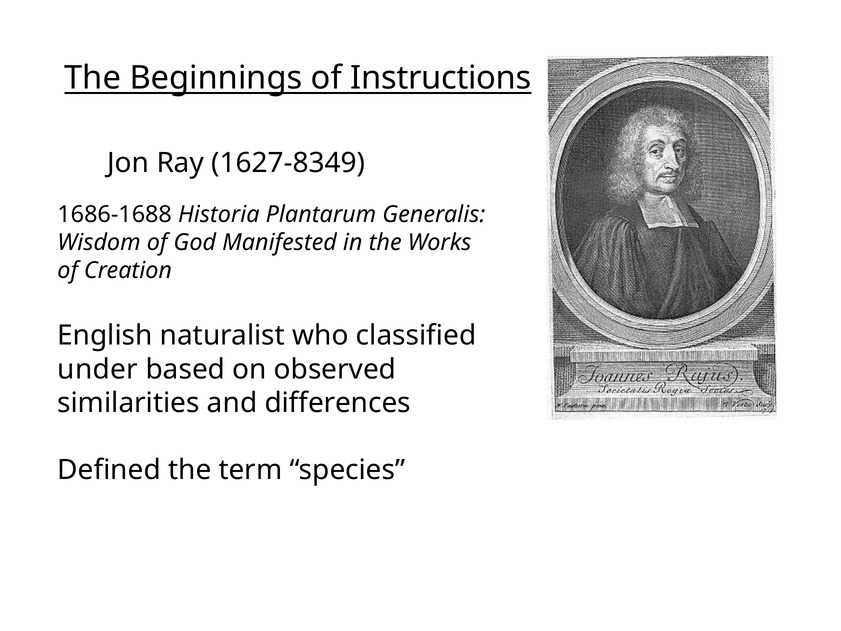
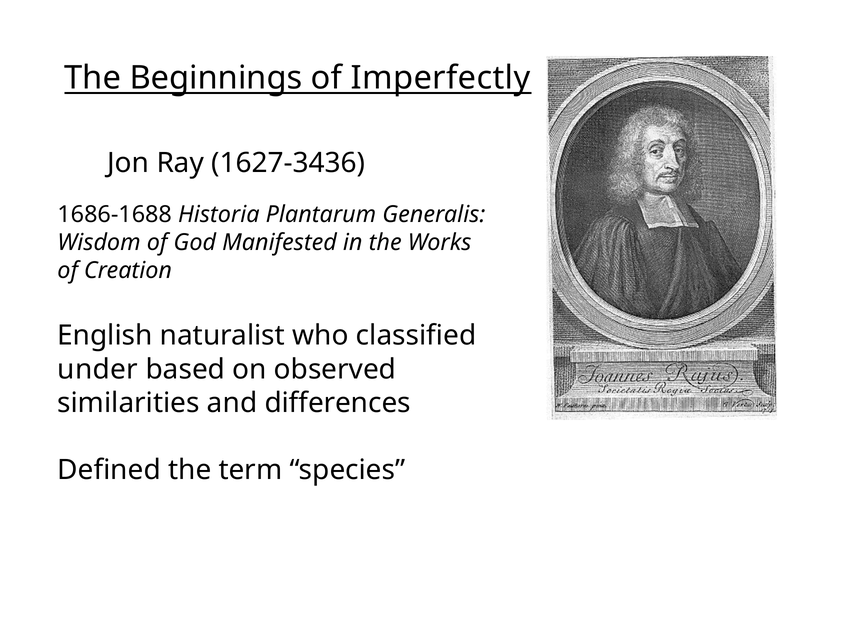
Instructions: Instructions -> Imperfectly (441, 78)
1627-8349: 1627-8349 -> 1627-3436 (288, 163)
